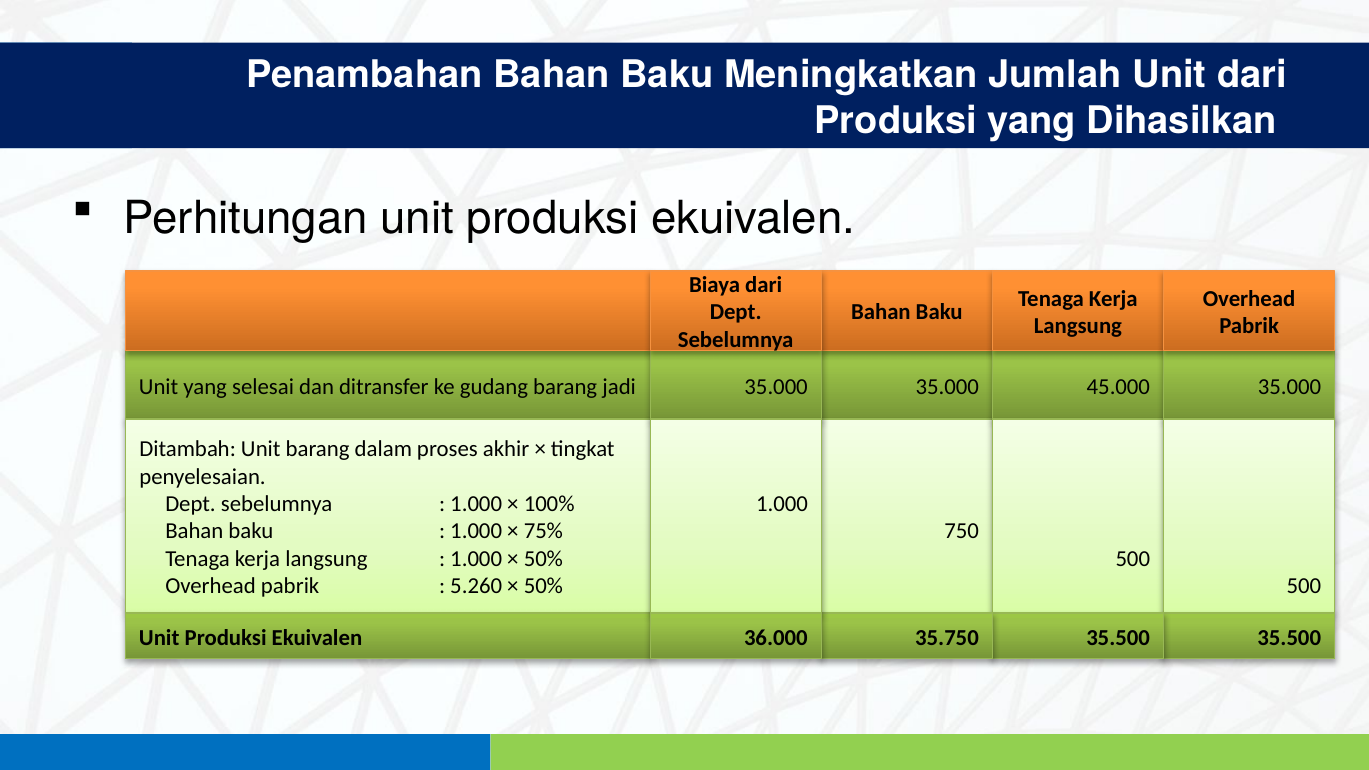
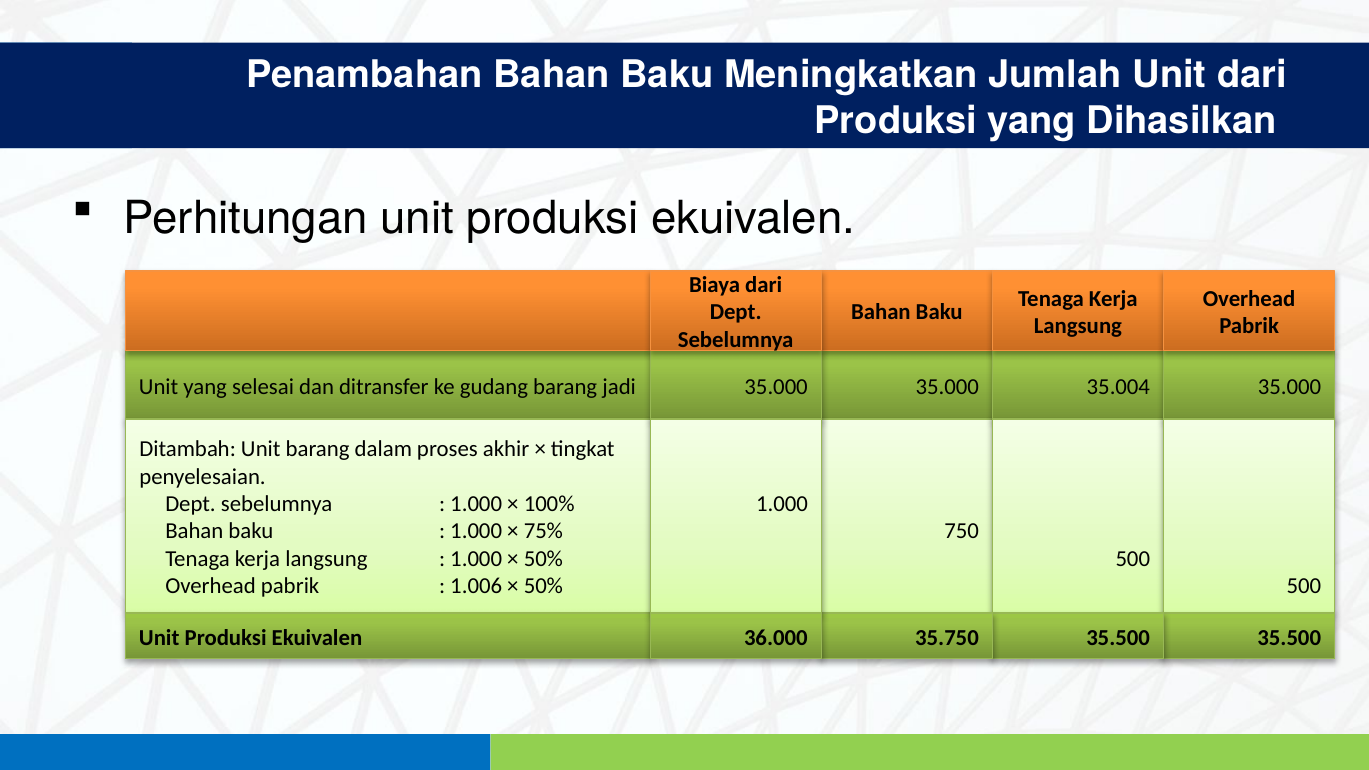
45.000: 45.000 -> 35.004 (1118, 387)
5.260: 5.260 -> 1.006 (476, 586)
